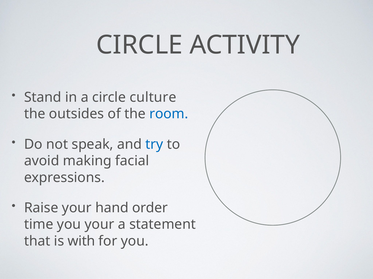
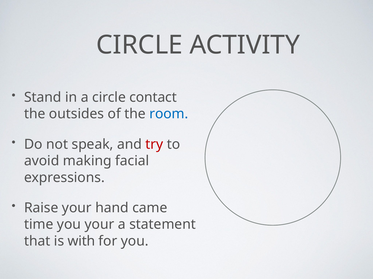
culture: culture -> contact (153, 98)
try colour: blue -> red (154, 145)
order: order -> came (150, 208)
